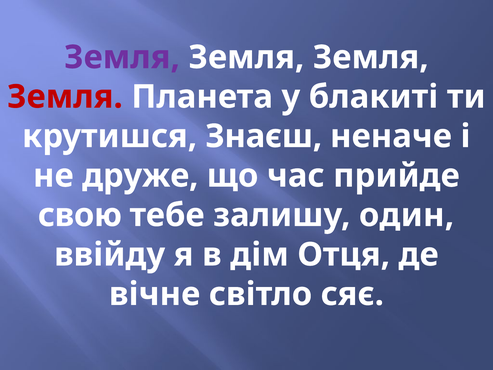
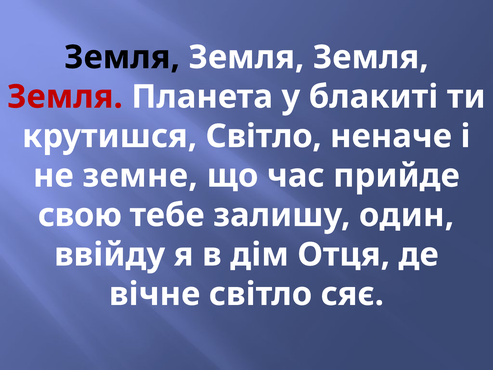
Земля colour: purple -> black (122, 57)
крутишся Знаєш: Знаєш -> Світло (264, 136)
друже: друже -> земне (140, 176)
